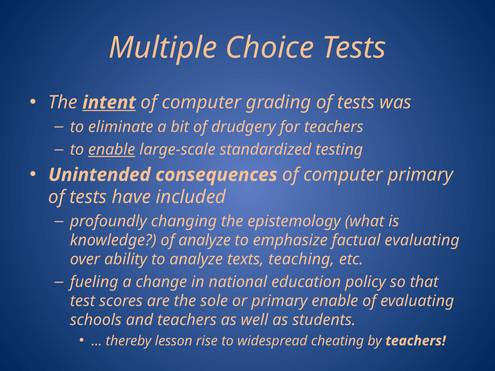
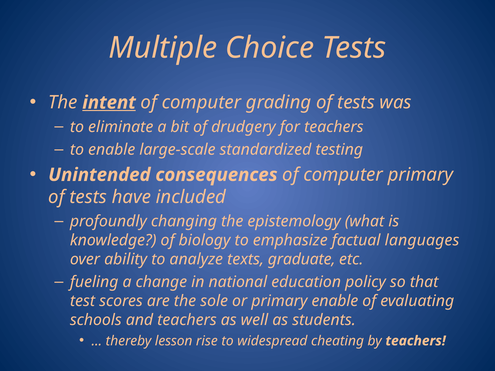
enable underline: present -> none (112, 150)
of analyze: analyze -> biology (205, 240)
factual evaluating: evaluating -> languages (422, 240)
teaching: teaching -> graduate (302, 259)
